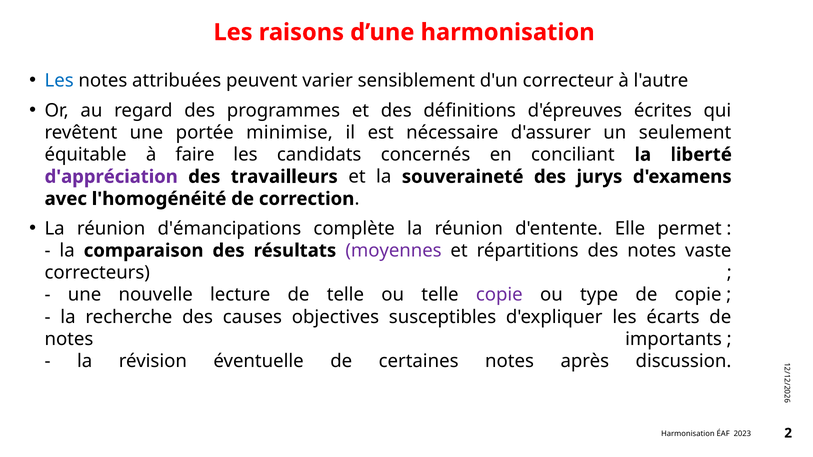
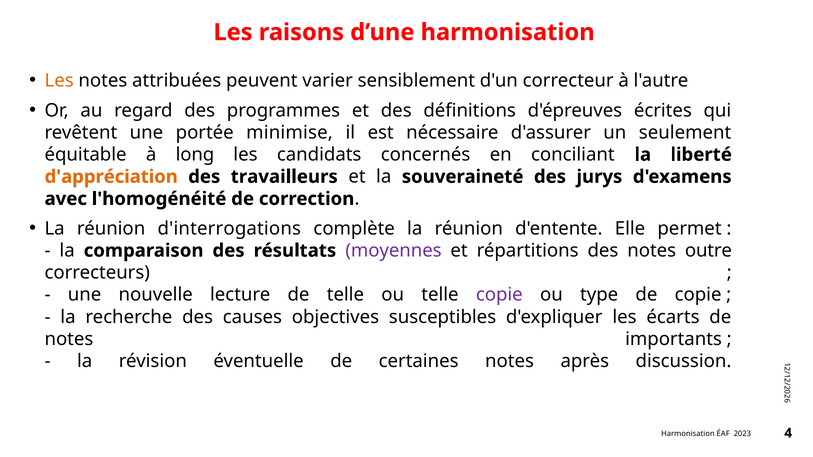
Les colour: blue -> orange (59, 81)
faire: faire -> long (195, 155)
d'appréciation colour: purple -> orange (111, 177)
d'émancipations: d'émancipations -> d'interrogations (229, 229)
vaste: vaste -> outre (708, 251)
2023 2: 2 -> 4 (788, 433)
